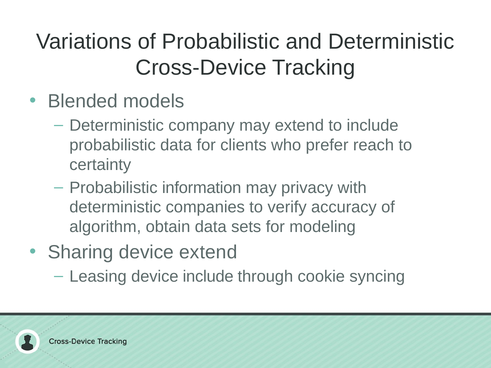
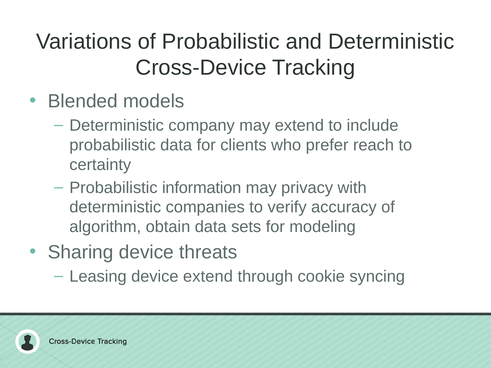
device extend: extend -> threats (208, 252)
device include: include -> extend (208, 277)
